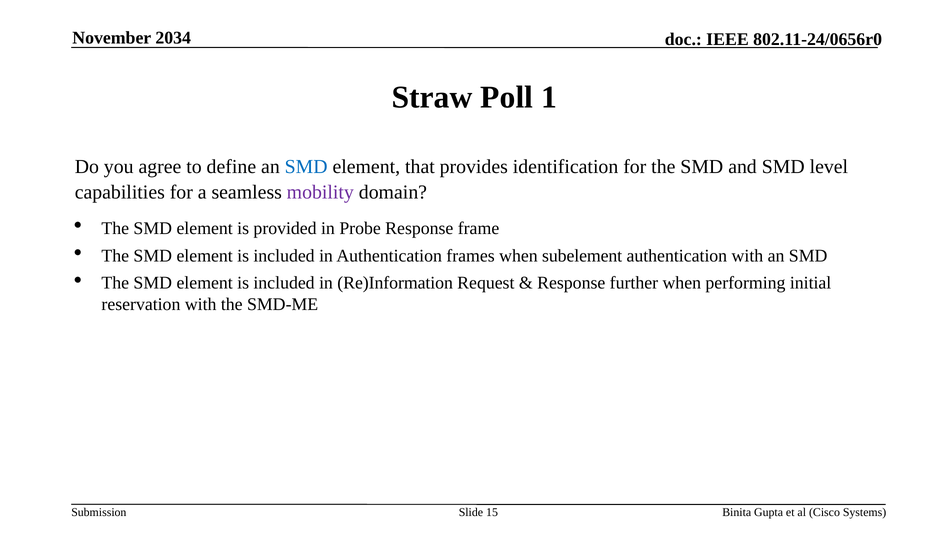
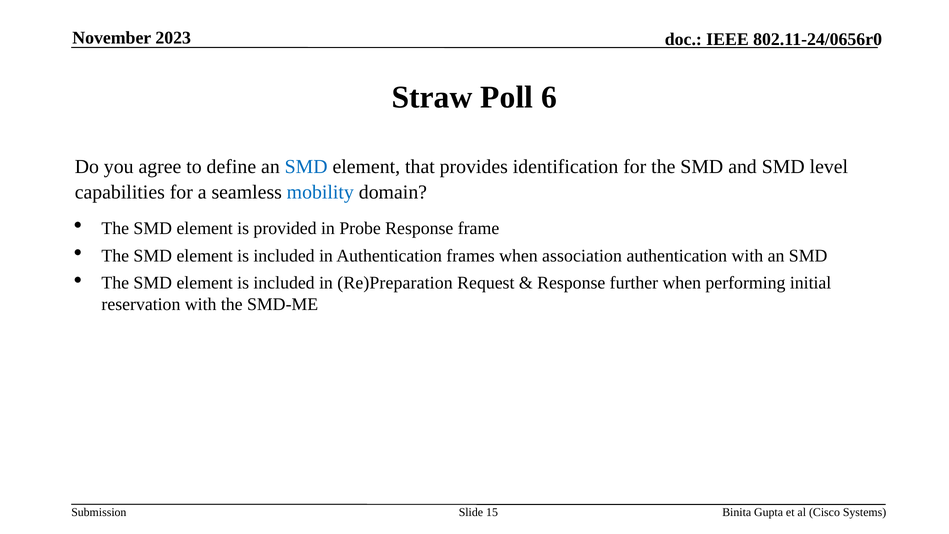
2034: 2034 -> 2023 (173, 38)
1: 1 -> 6 (549, 97)
mobility colour: purple -> blue (320, 192)
subelement: subelement -> association (582, 256)
Re)Information: Re)Information -> Re)Preparation (395, 283)
